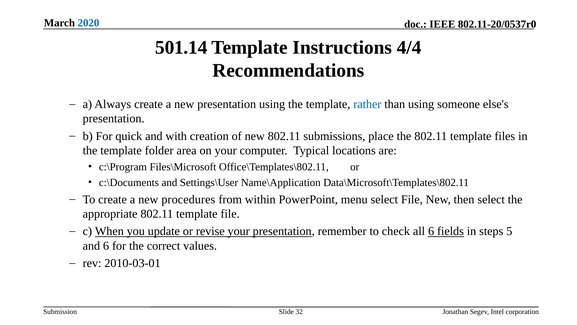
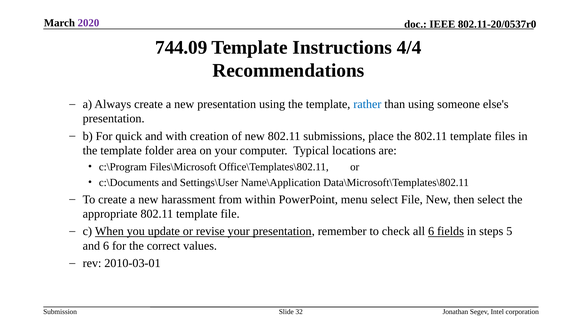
2020 colour: blue -> purple (88, 23)
501.14: 501.14 -> 744.09 (181, 47)
procedures: procedures -> harassment (188, 199)
